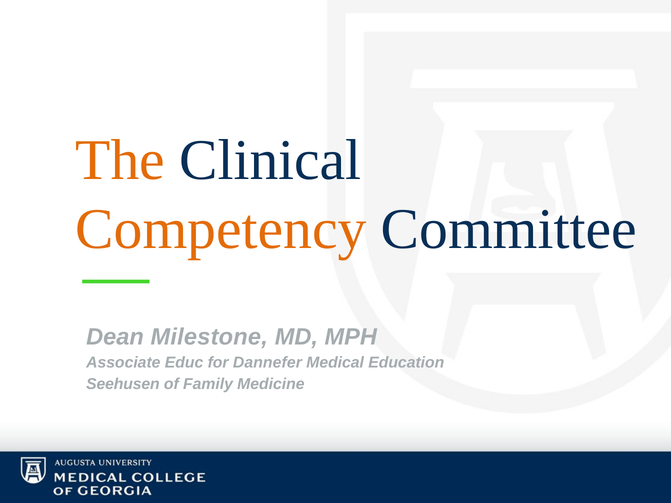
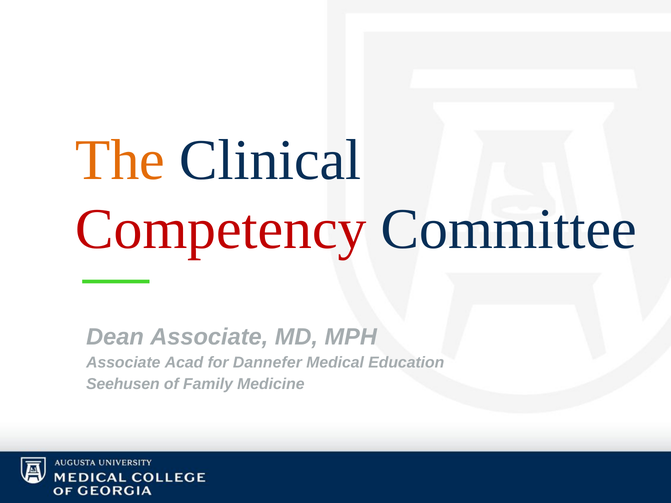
Competency colour: orange -> red (221, 229)
Dean Milestone: Milestone -> Associate (209, 337)
Educ: Educ -> Acad (184, 363)
